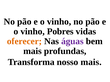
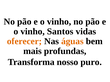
Pobres: Pobres -> Santos (60, 32)
águas colour: purple -> orange (72, 41)
nosso mais: mais -> puro (91, 62)
